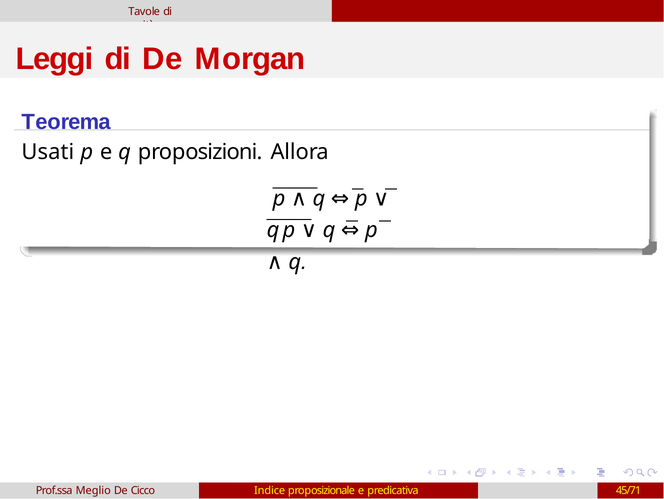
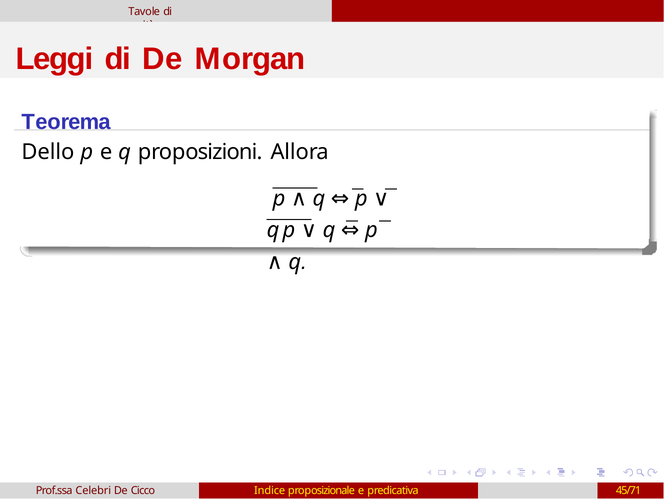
Usati: Usati -> Dello (48, 152)
Meglio: Meglio -> Celebri (93, 490)
